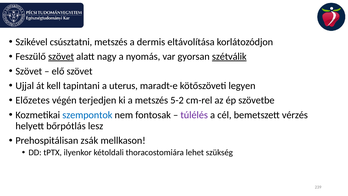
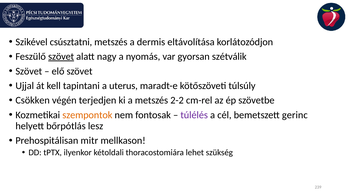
szétválik underline: present -> none (229, 56)
legyen: legyen -> túlsúly (242, 86)
Előzetes: Előzetes -> Csökken (33, 100)
5-2: 5-2 -> 2-2 (177, 100)
szempontok colour: blue -> orange (87, 115)
vérzés: vérzés -> gerinc (295, 115)
zsák: zsák -> mitr (89, 140)
